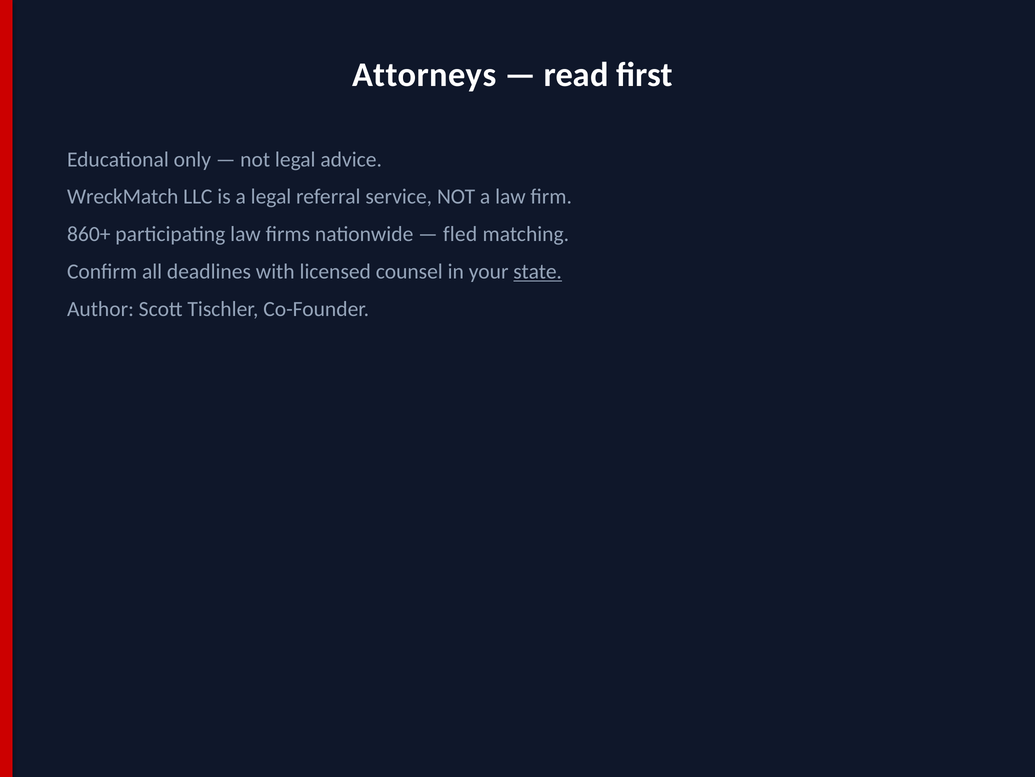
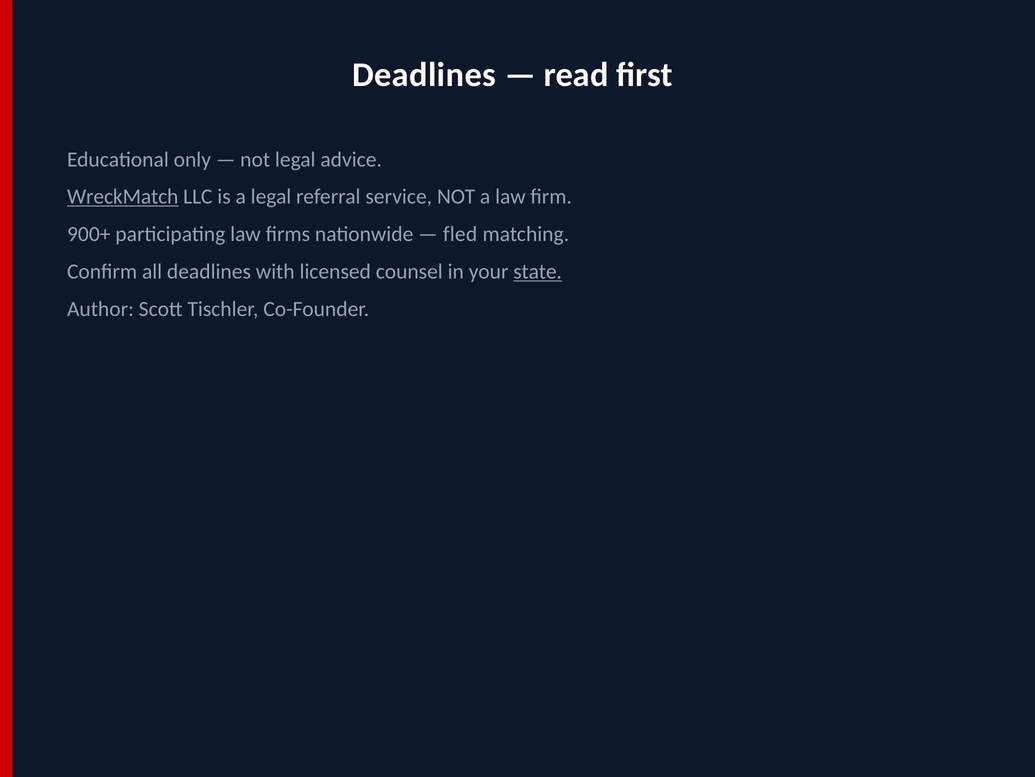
Attorneys: Attorneys -> Deadlines (424, 75)
WreckMatch underline: none -> present (123, 197)
860+: 860+ -> 900+ (89, 234)
